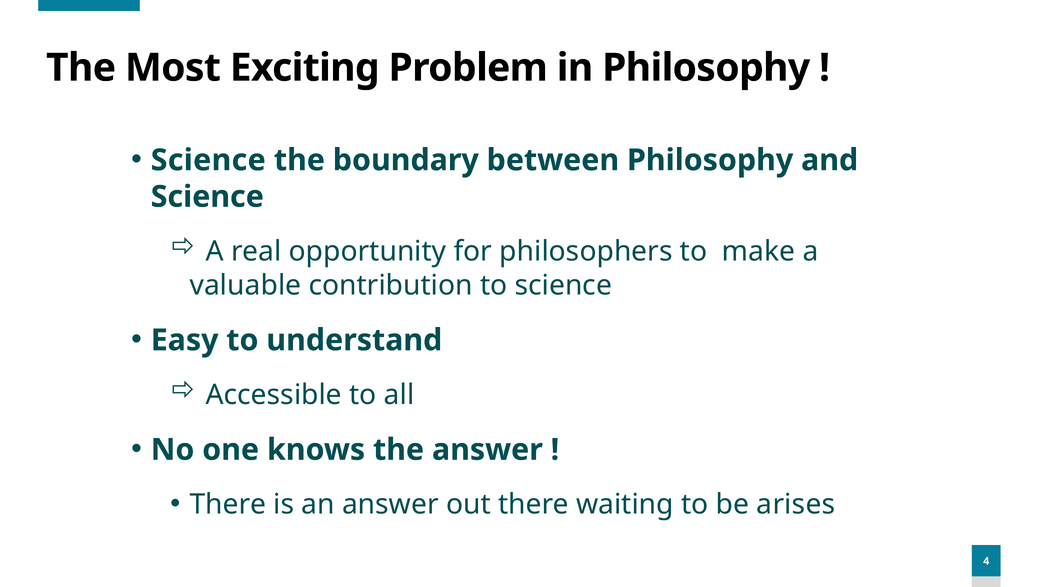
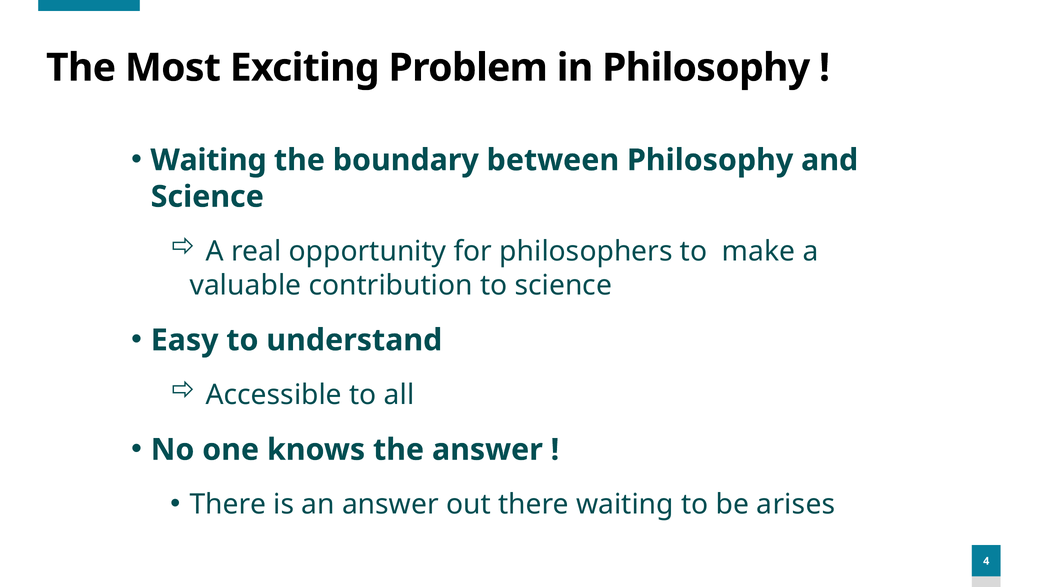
Science: Science -> Waiting (209, 160)
